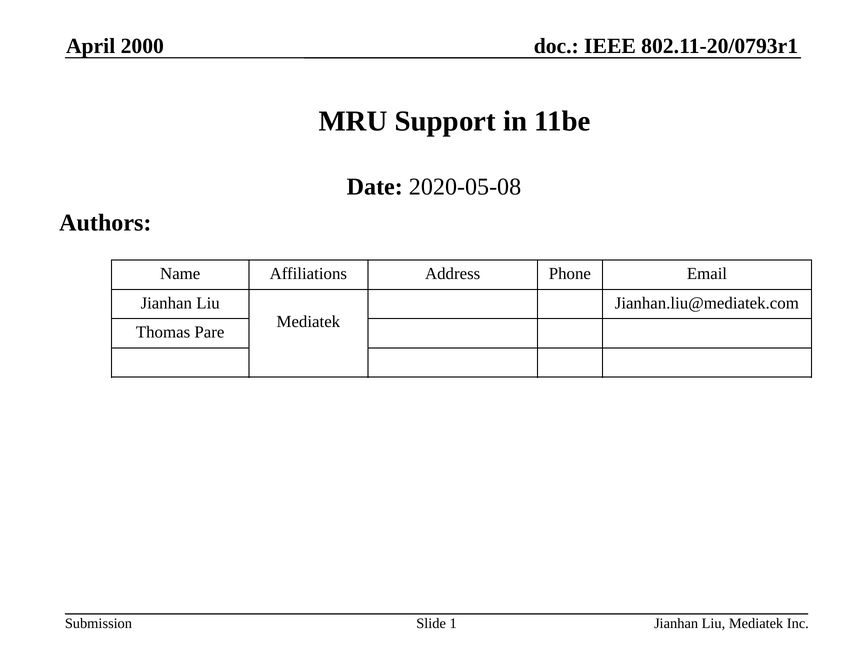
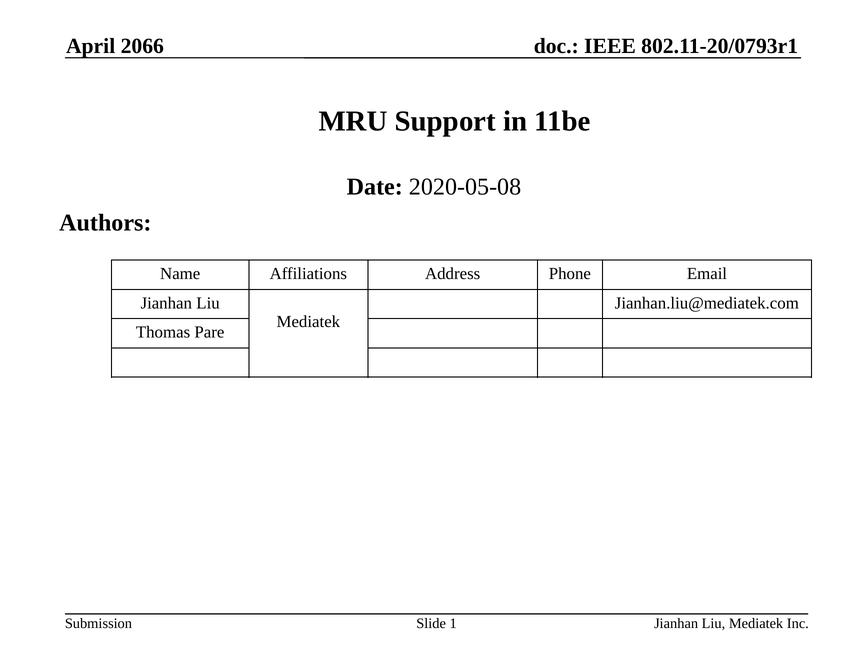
2000: 2000 -> 2066 (142, 46)
